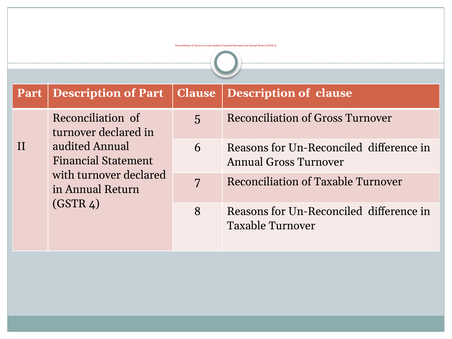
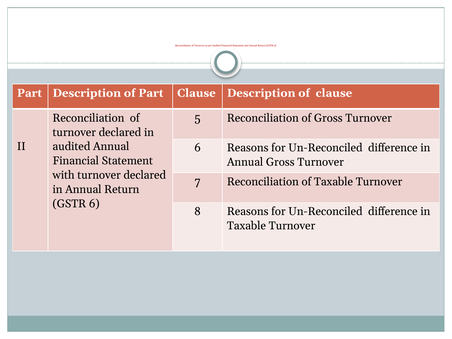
GSTR 4: 4 -> 6 (94, 204)
